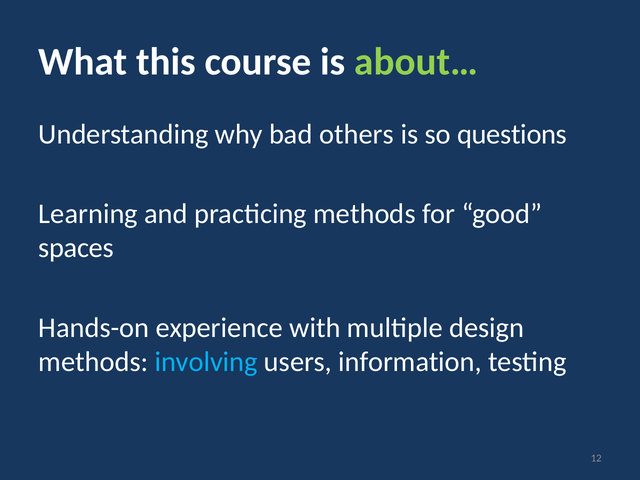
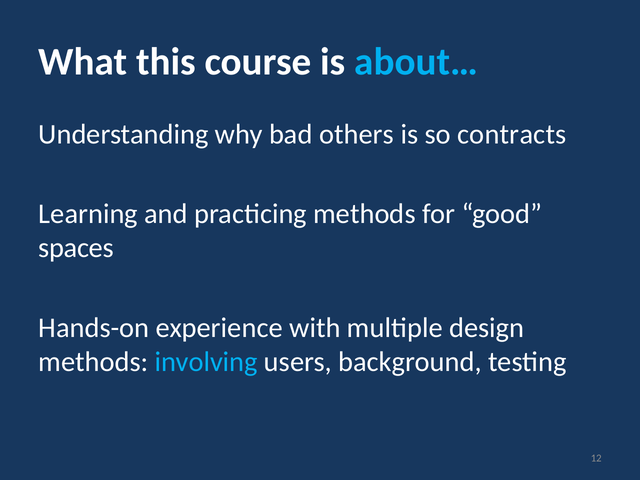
about… colour: light green -> light blue (416, 62)
questions: questions -> contracts (512, 134)
information: information -> background (410, 362)
